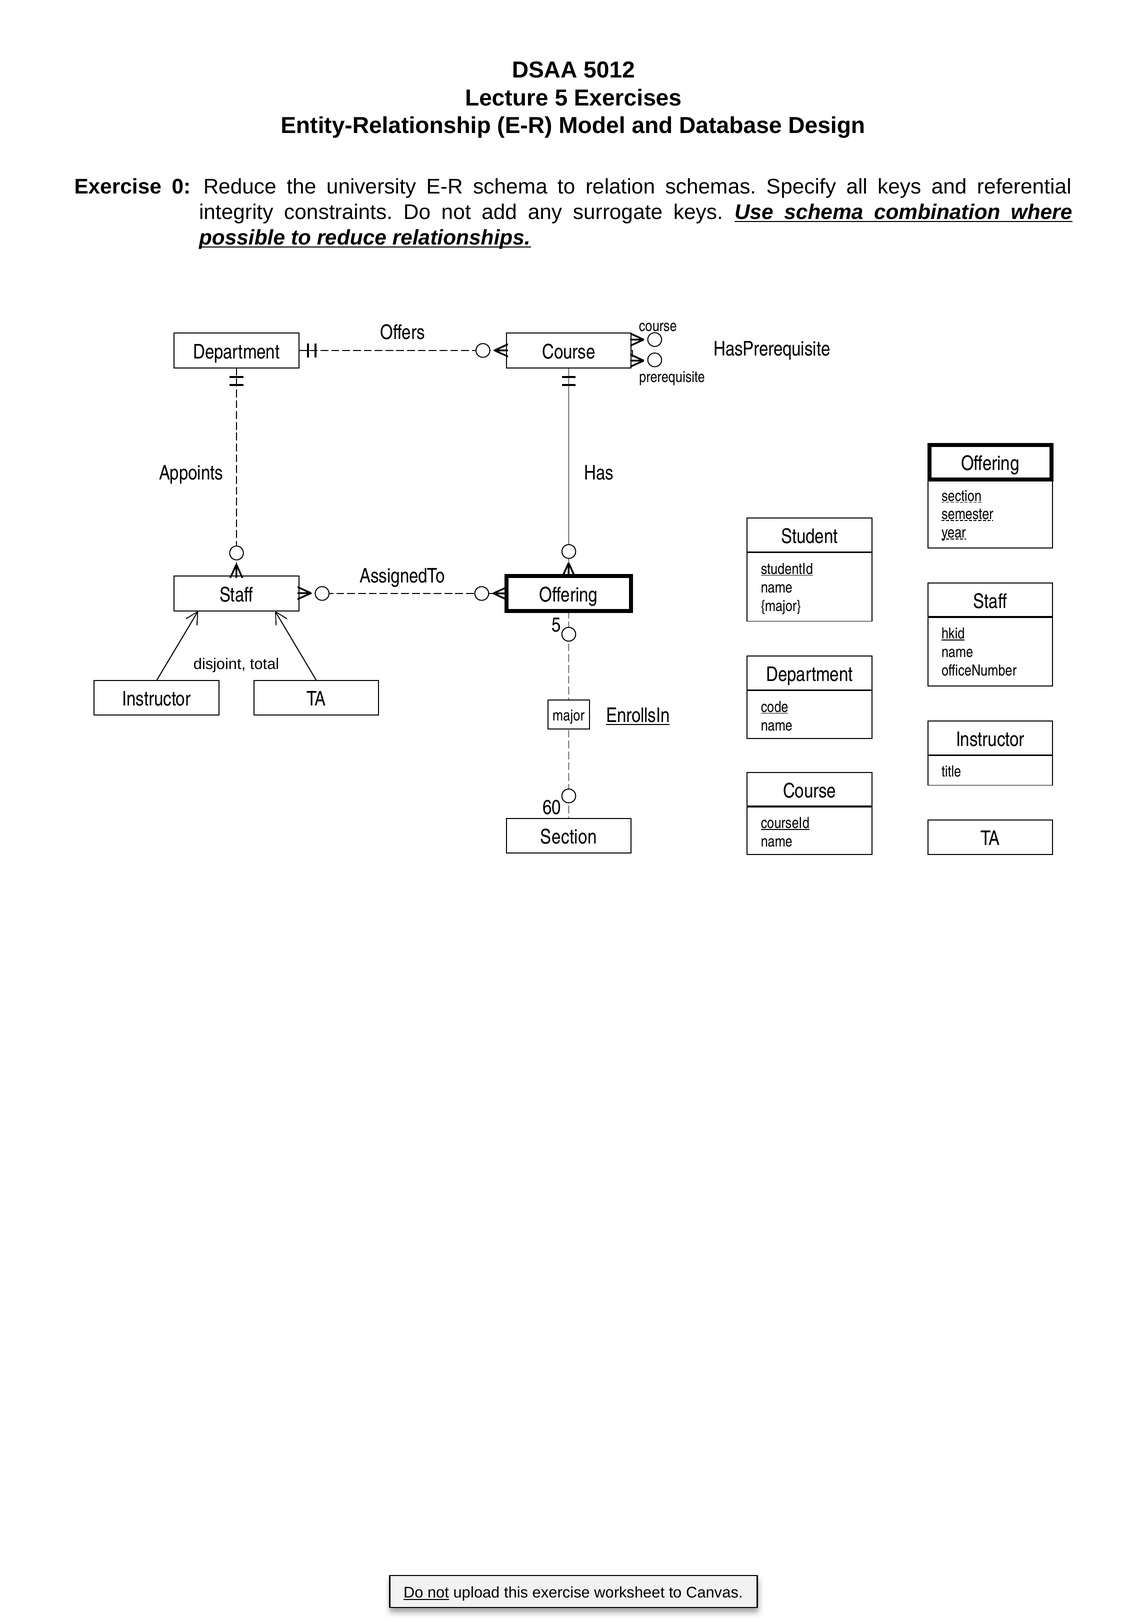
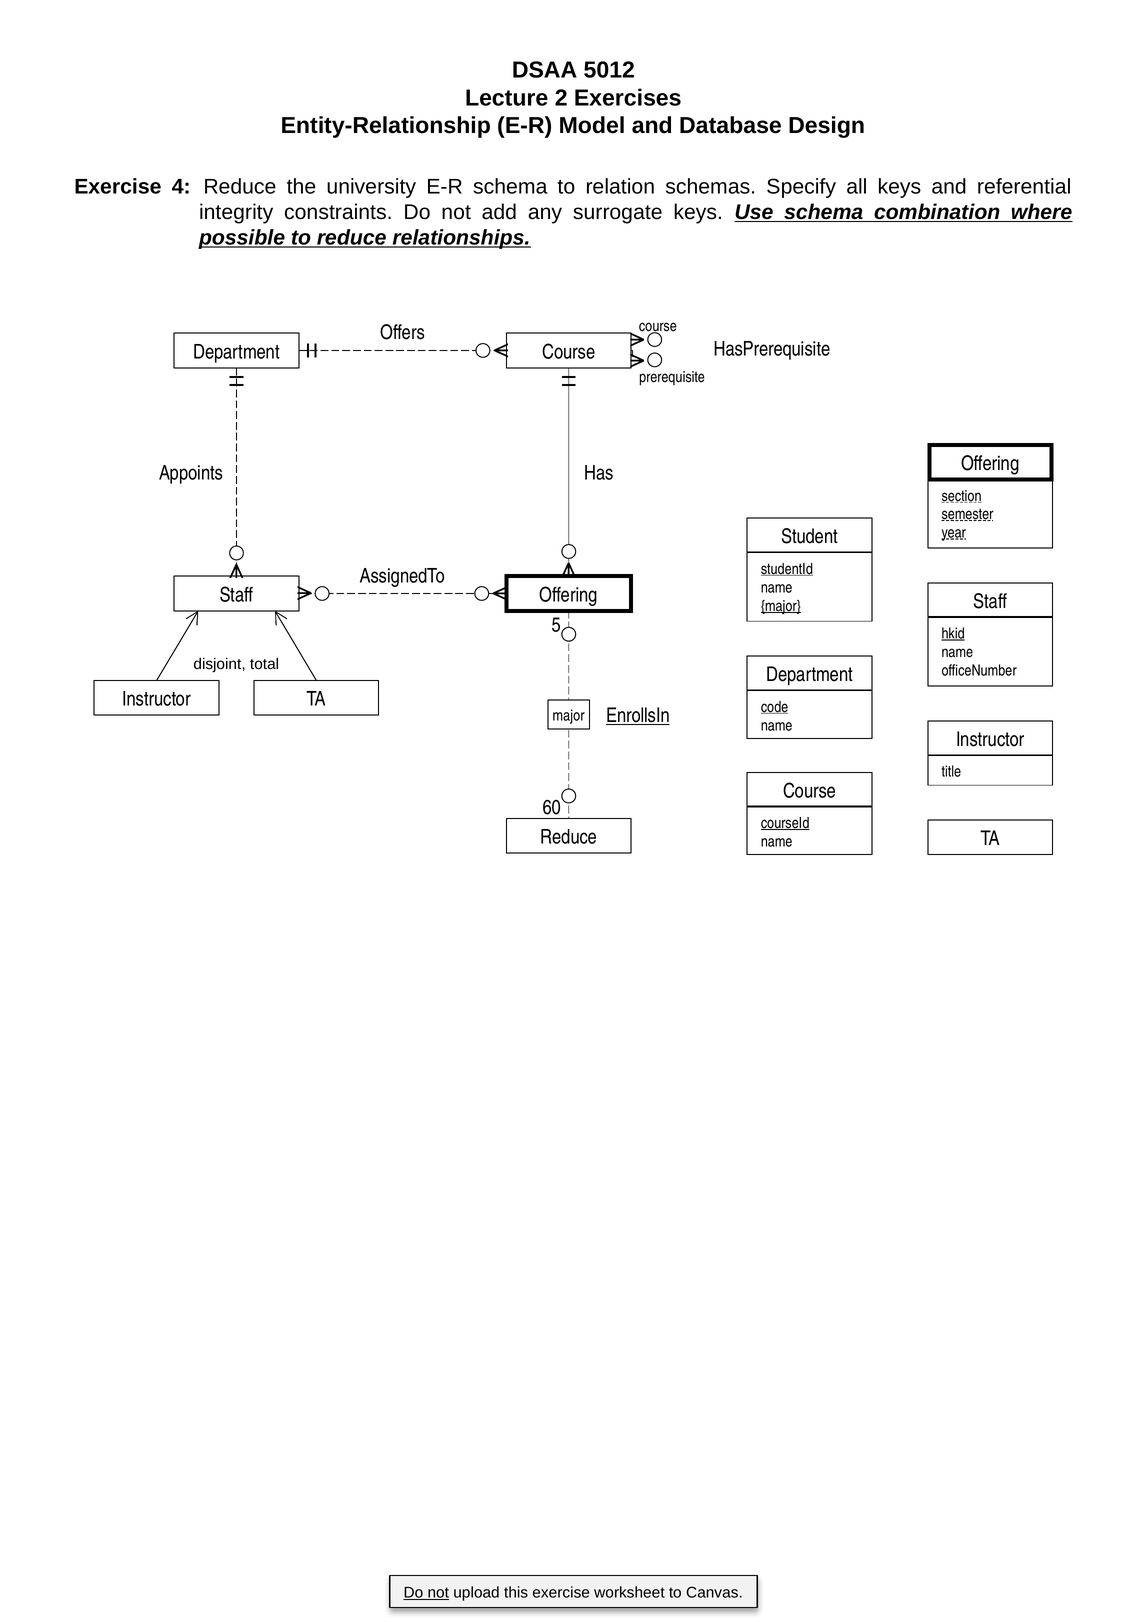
Lecture 5: 5 -> 2 (561, 98)
0: 0 -> 4 (181, 187)
major underline: none -> present (781, 606)
Section: Section -> Reduce (569, 837)
